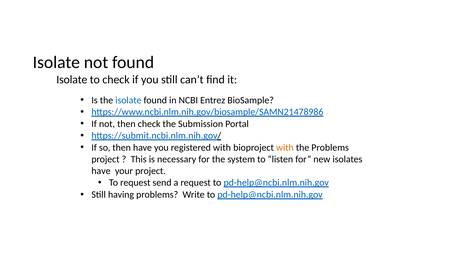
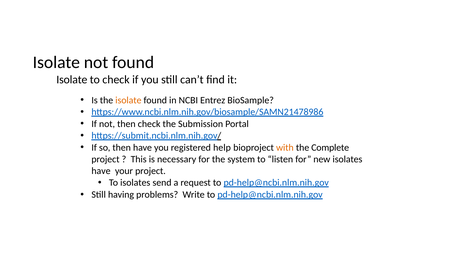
isolate colour: blue -> orange (128, 100)
registered with: with -> help (222, 148)
the Problems: Problems -> Complete (330, 148)
To request: request -> isolates (135, 183)
